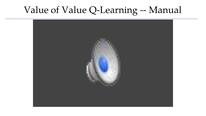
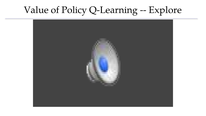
of Value: Value -> Policy (74, 10)
Manual: Manual -> Explore (165, 10)
